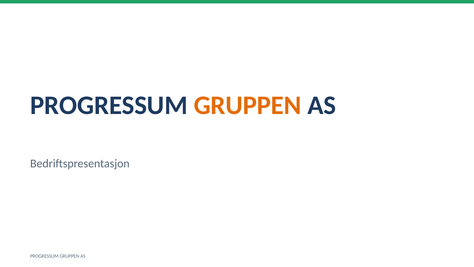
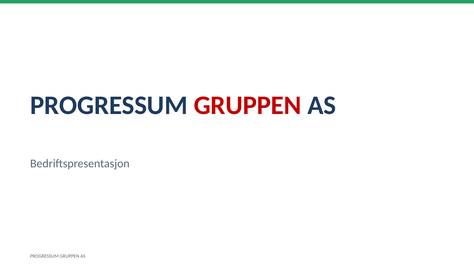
GRUPPEN colour: orange -> red (248, 105)
